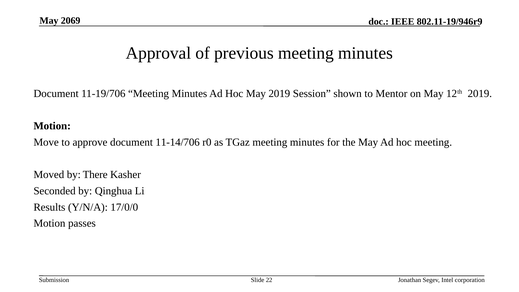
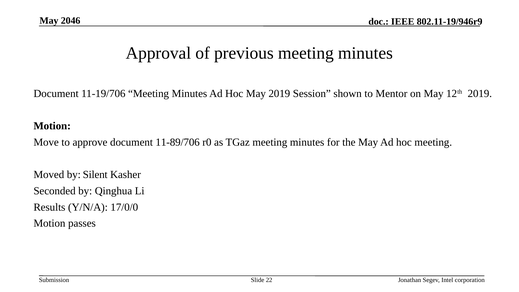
2069: 2069 -> 2046 (71, 21)
11-14/706: 11-14/706 -> 11-89/706 (178, 142)
There: There -> Silent (95, 175)
